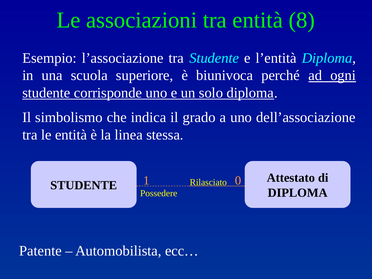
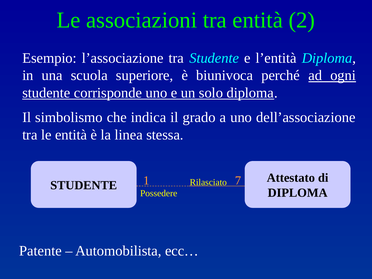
8: 8 -> 2 (302, 20)
0: 0 -> 7 (238, 181)
